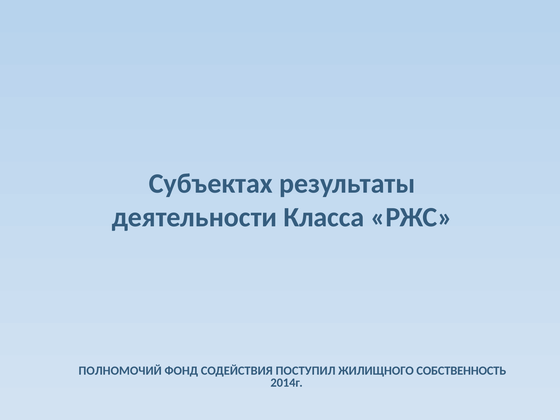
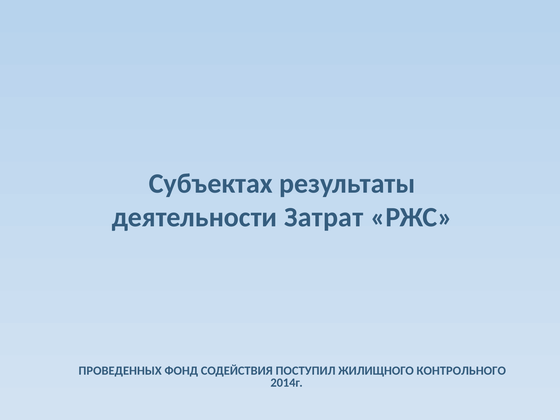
Класса: Класса -> Затрат (324, 217)
ПОЛНОМОЧИЙ: ПОЛНОМОЧИЙ -> ПРОВЕДЕННЫХ (120, 371)
СОБСТВЕННОСТЬ: СОБСТВЕННОСТЬ -> КОНТРОЛЬНОГО (461, 371)
